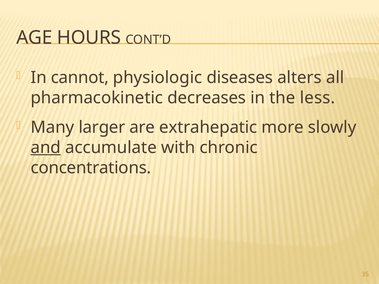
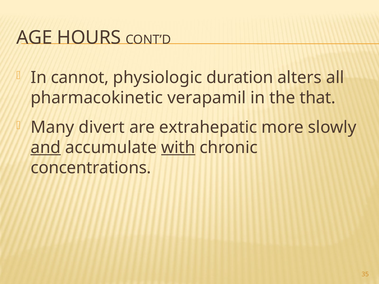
diseases: diseases -> duration (240, 78)
decreases: decreases -> verapamil (207, 98)
less: less -> that (318, 98)
larger: larger -> divert (102, 127)
with underline: none -> present (178, 148)
